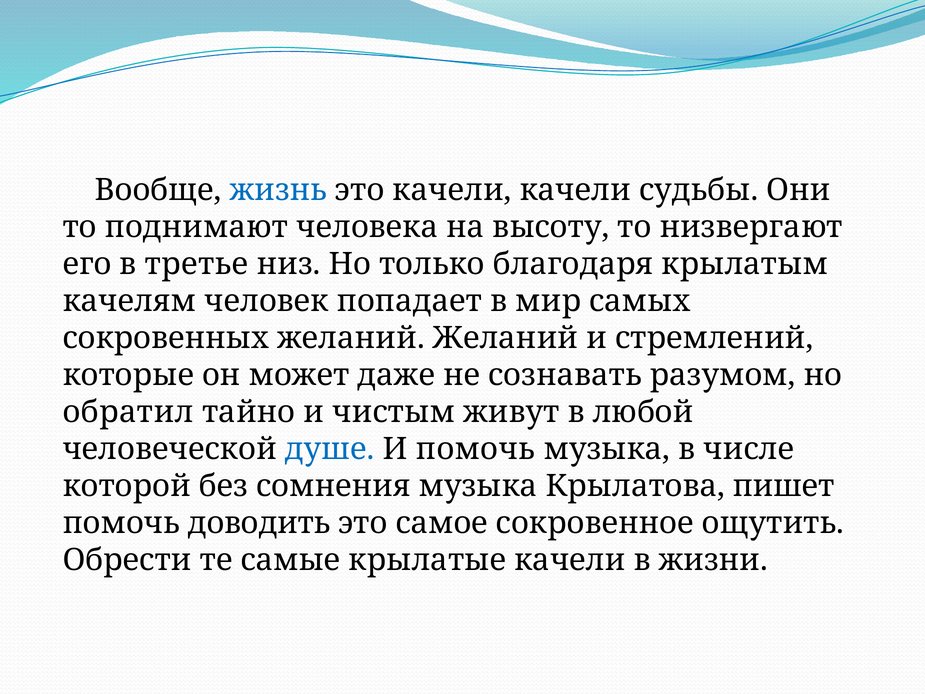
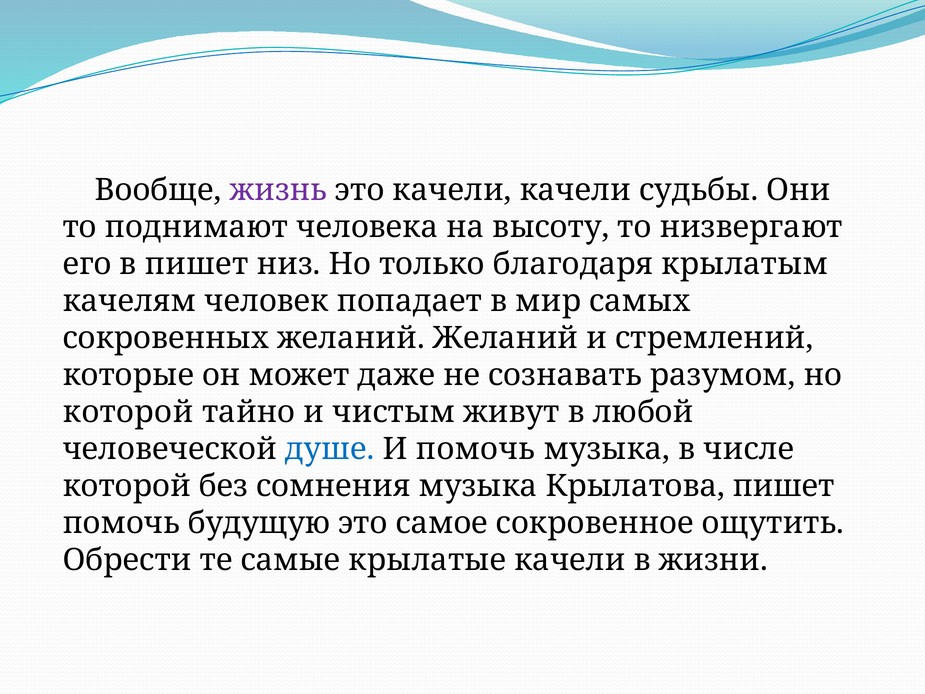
жизнь colour: blue -> purple (278, 190)
в третье: третье -> пишет (197, 264)
обратил: обратил -> которой (128, 412)
доводить: доводить -> будущую (259, 523)
